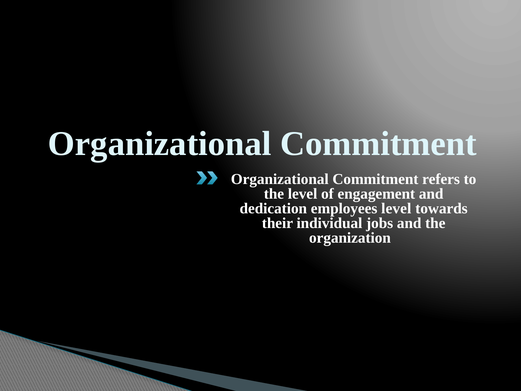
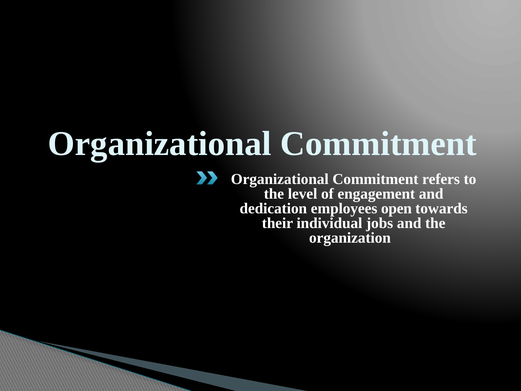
employees level: level -> open (396, 208)
